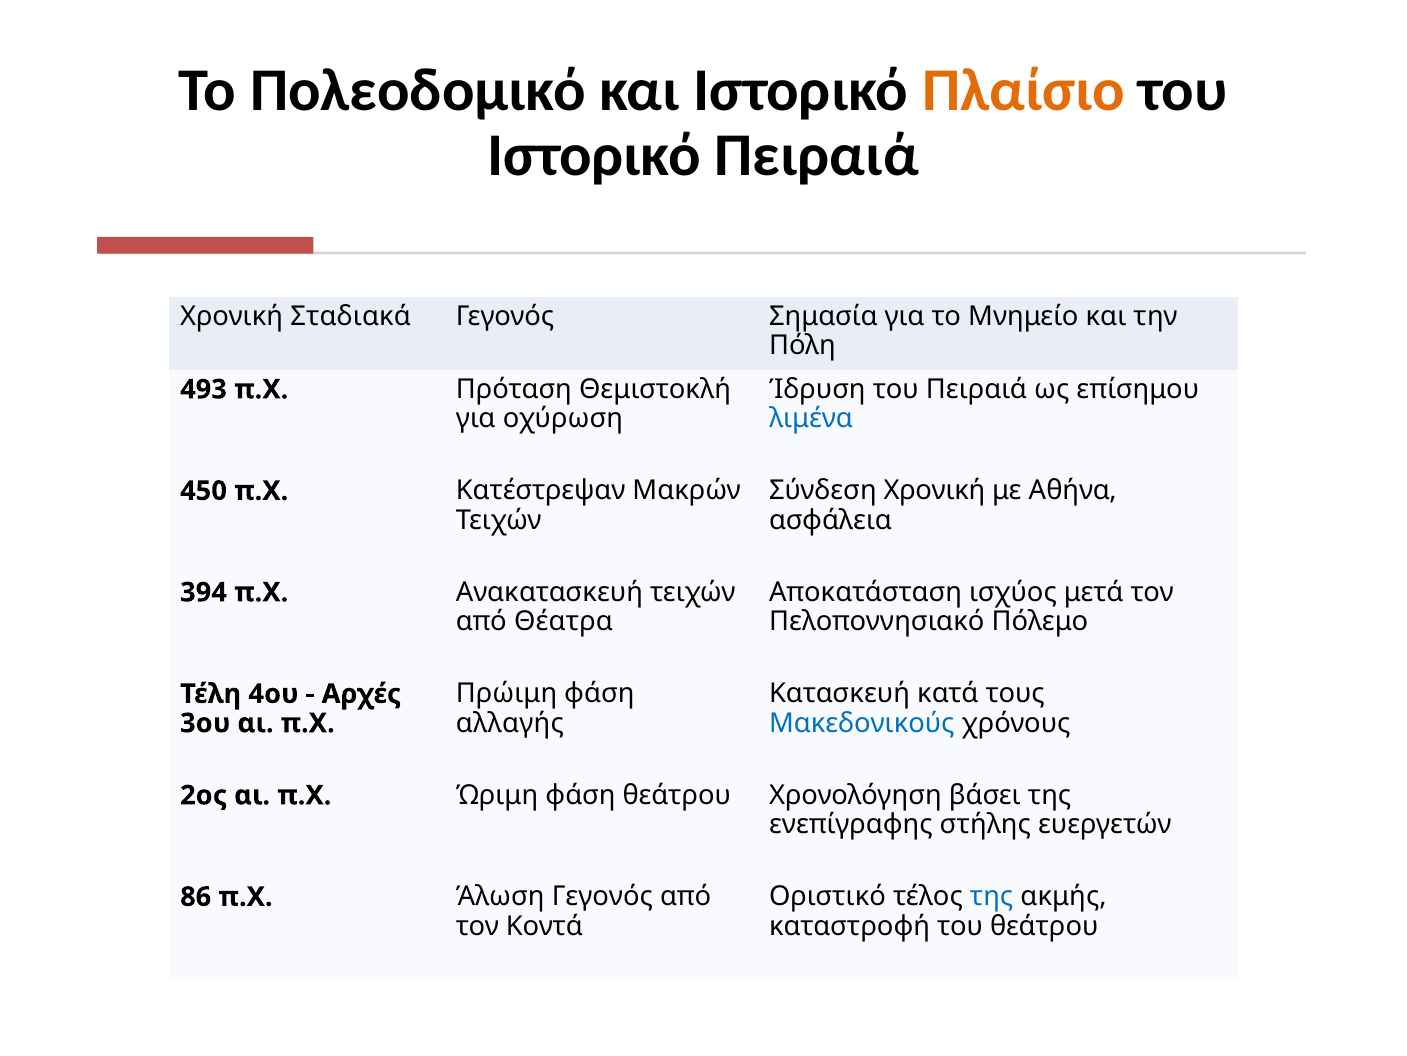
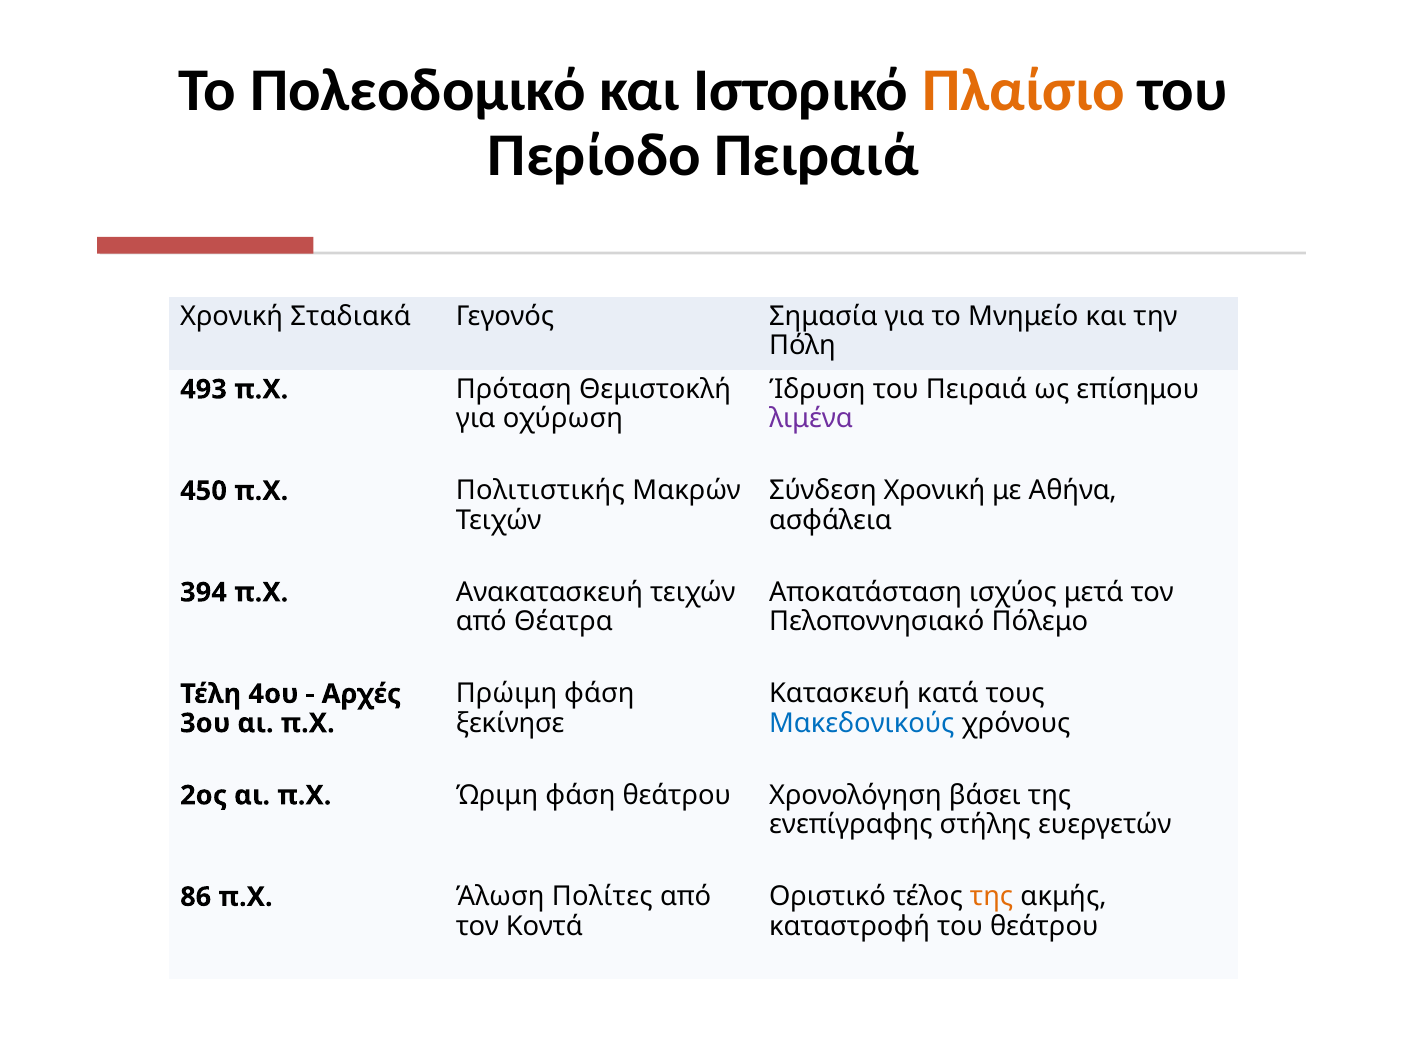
Ιστορικό: Ιστορικό -> Περίοδο (594, 155)
λιμένα colour: blue -> purple (811, 418)
Κατέστρεψαν: Κατέστρεψαν -> Πολιτιστικής (540, 491)
αλλαγής: αλλαγής -> ξεκίνησε (510, 723)
της colour: blue -> orange (992, 896)
Άλωση Γεγονός: Γεγονός -> Πολίτες (602, 896)
